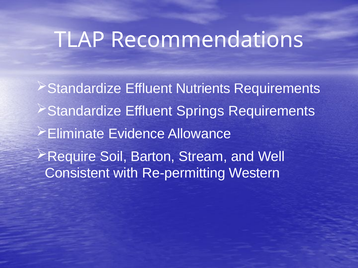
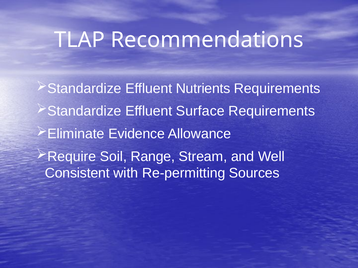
Springs: Springs -> Surface (200, 111)
Barton: Barton -> Range (153, 157)
Western: Western -> Sources (254, 173)
